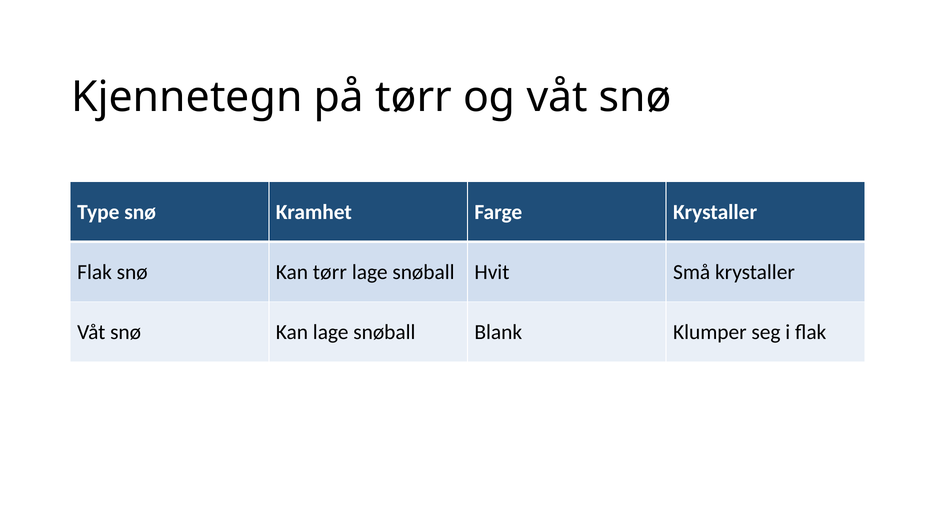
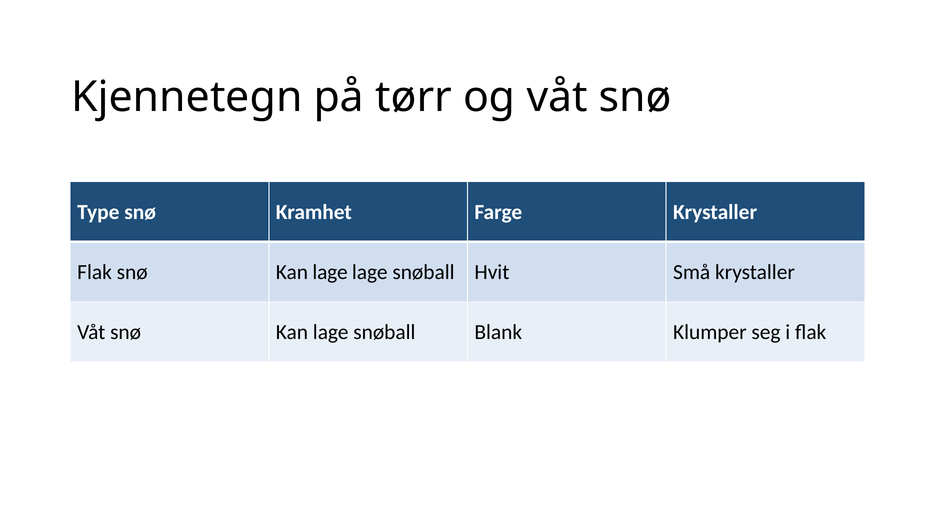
tørr: tørr -> lage (330, 272)
